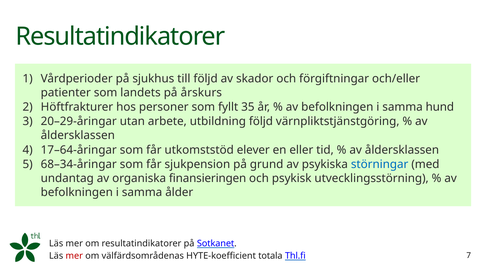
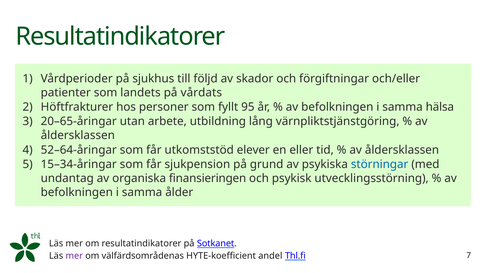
årskurs: årskurs -> vårdats (201, 92)
35: 35 -> 95 (248, 107)
hund: hund -> hälsa (440, 107)
20–29-åringar: 20–29-åringar -> 20–65-åringar (79, 121)
utbildning följd: följd -> lång (261, 121)
17–64-åringar: 17–64-åringar -> 52–64-åringar (79, 150)
68–34-åringar: 68–34-åringar -> 15–34-åringar (79, 164)
mer colour: red -> purple (74, 256)
totala: totala -> andel (270, 256)
